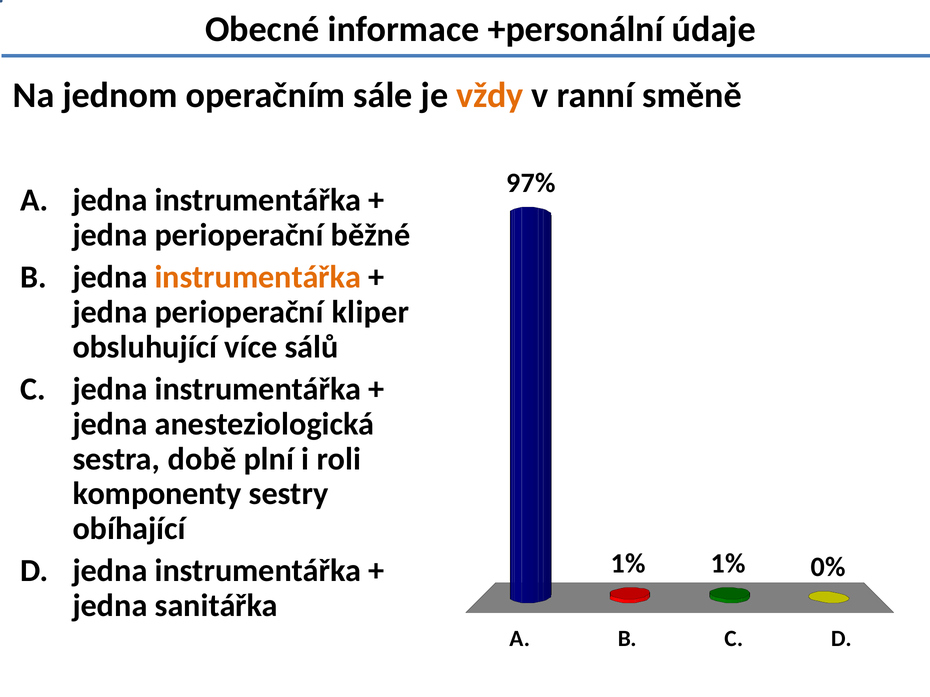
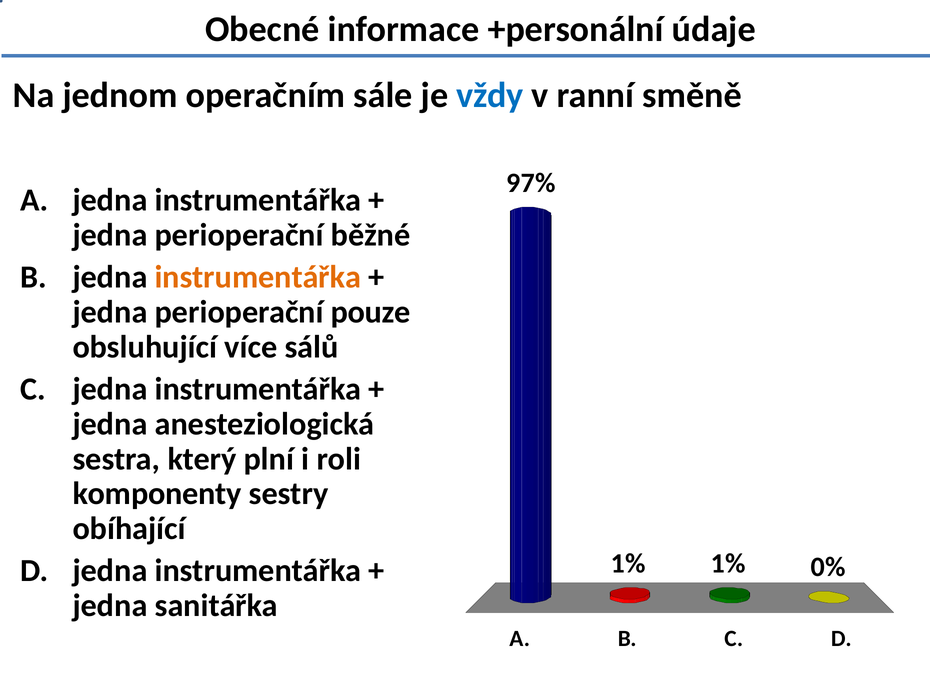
vždy colour: orange -> blue (490, 95)
kliper: kliper -> pouze (371, 312)
době: době -> který (202, 459)
